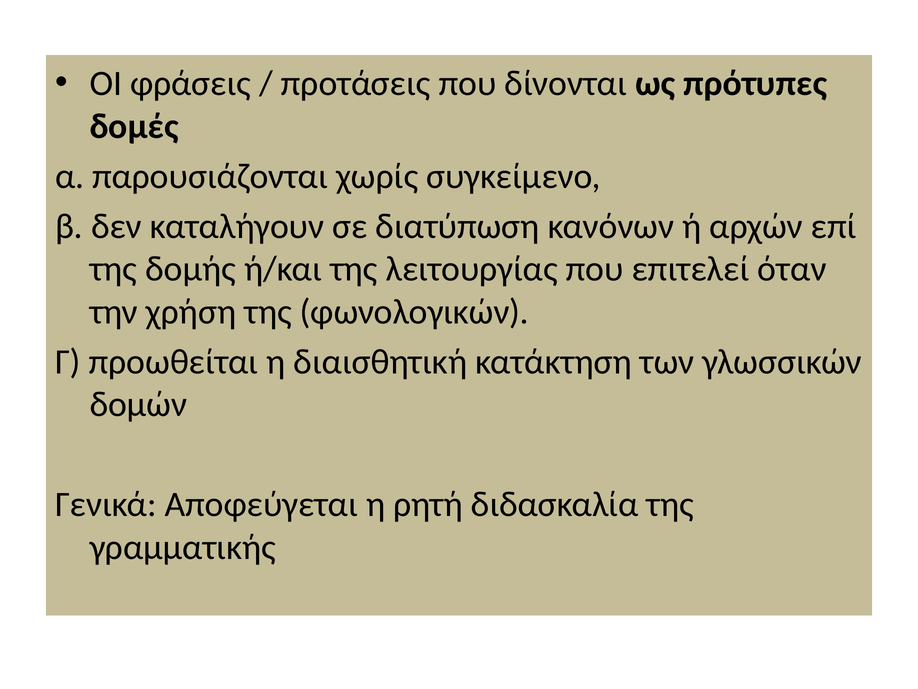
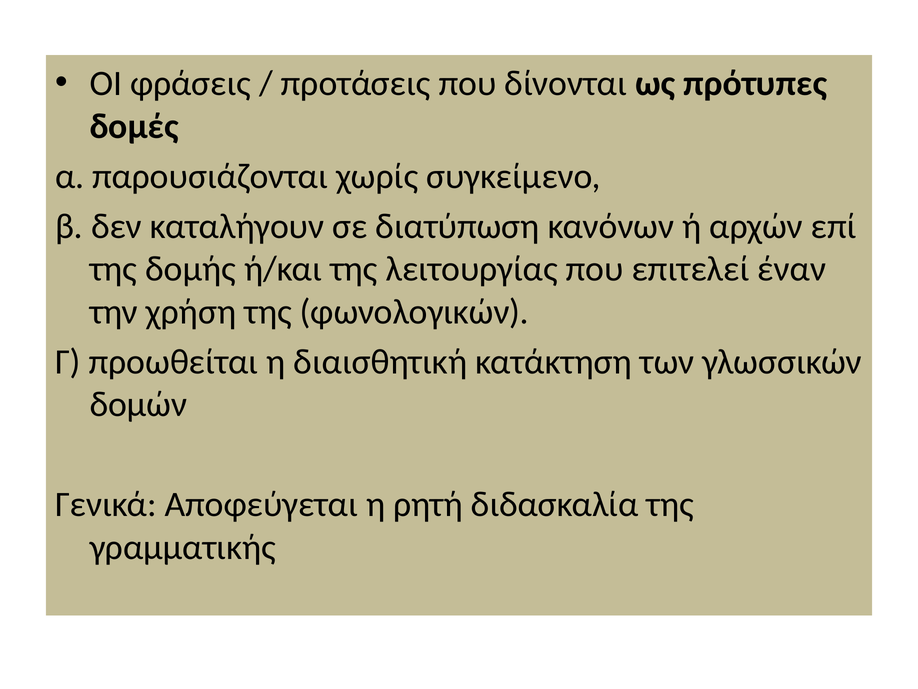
όταν: όταν -> έναν (792, 269)
